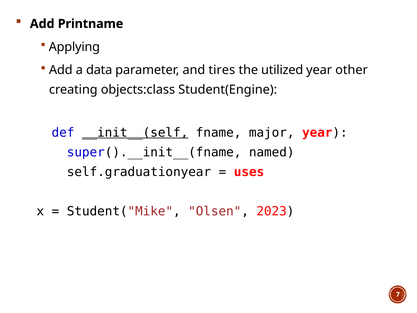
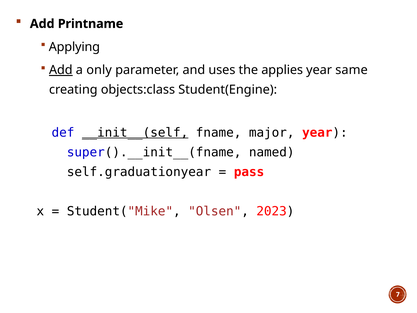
Add underline: none -> present (61, 70)
data: data -> only (99, 70)
tires: tires -> uses (222, 70)
utilized: utilized -> applies (282, 70)
other: other -> same (352, 70)
uses: uses -> pass (249, 172)
